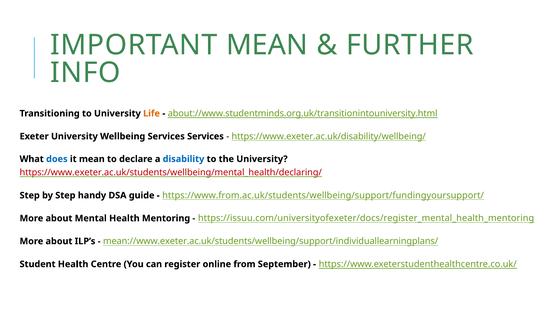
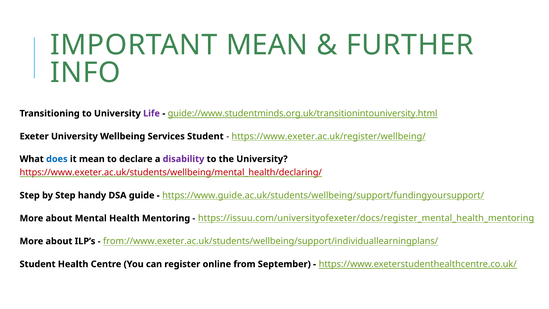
Life colour: orange -> purple (152, 113)
about://www.studentminds.org.uk/transitionintouniversity.html: about://www.studentminds.org.uk/transitionintouniversity.html -> guide://www.studentminds.org.uk/transitionintouniversity.html (303, 113)
Services Services: Services -> Student (205, 136)
https://www.exeter.ac.uk/disability/wellbeing/: https://www.exeter.ac.uk/disability/wellbeing/ -> https://www.exeter.ac.uk/register/wellbeing/ (329, 136)
disability colour: blue -> purple (183, 159)
https://www.from.ac.uk/students/wellbeing/support/fundingyoursupport/: https://www.from.ac.uk/students/wellbeing/support/fundingyoursupport/ -> https://www.guide.ac.uk/students/wellbeing/support/fundingyoursupport/ (323, 195)
mean://www.exeter.ac.uk/students/wellbeing/support/individuallearningplans/: mean://www.exeter.ac.uk/students/wellbeing/support/individuallearningplans/ -> from://www.exeter.ac.uk/students/wellbeing/support/individuallearningplans/ (271, 241)
